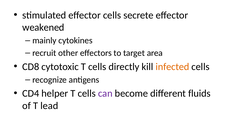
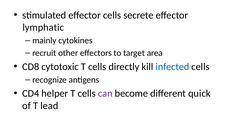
weakened: weakened -> lymphatic (43, 27)
infected colour: orange -> blue (172, 67)
fluids: fluids -> quick (199, 93)
